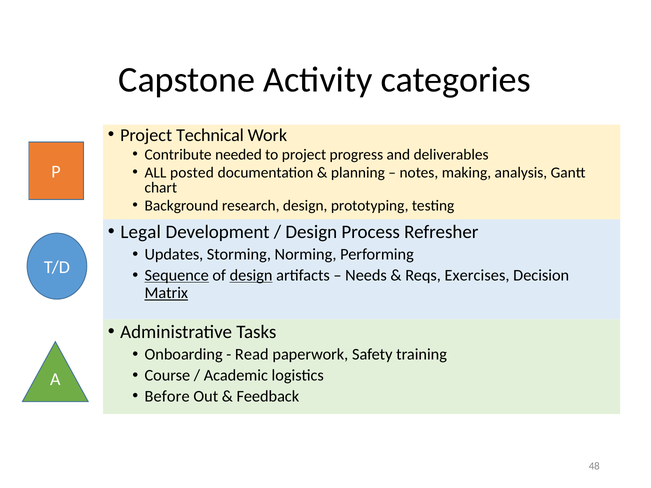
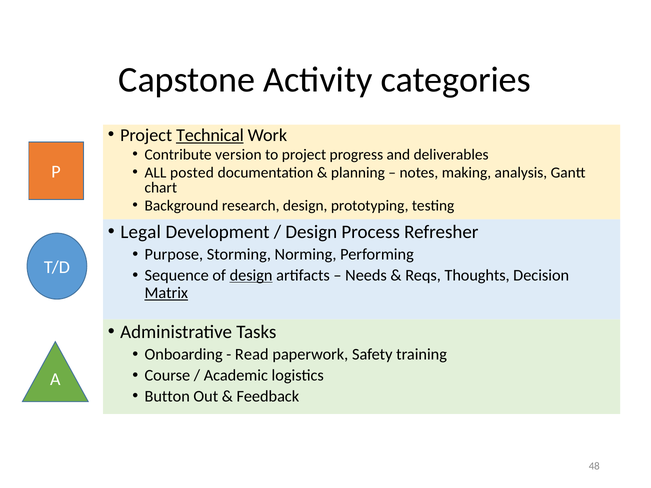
Technical underline: none -> present (210, 135)
needed: needed -> version (238, 155)
Updates: Updates -> Purpose (174, 254)
Sequence underline: present -> none (177, 275)
Exercises: Exercises -> Thoughts (477, 275)
Before: Before -> Button (167, 396)
